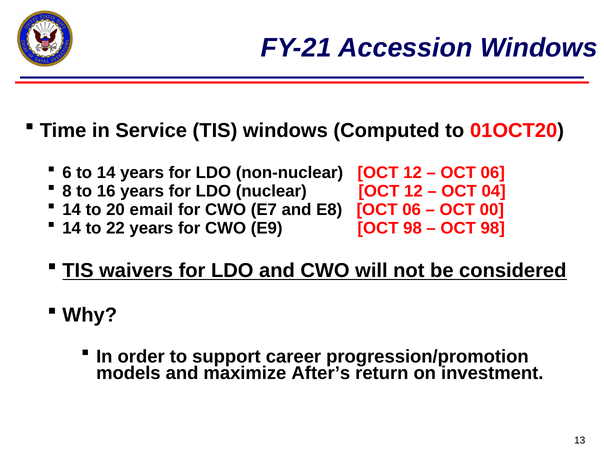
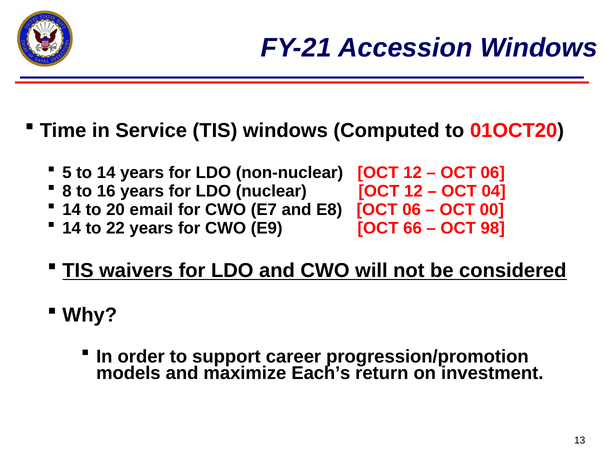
6: 6 -> 5 (67, 173)
E9 OCT 98: 98 -> 66 (412, 228)
After’s: After’s -> Each’s (321, 373)
